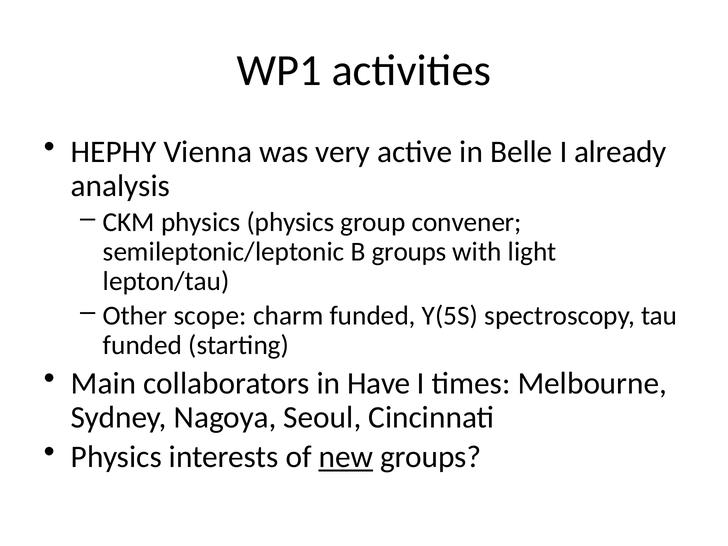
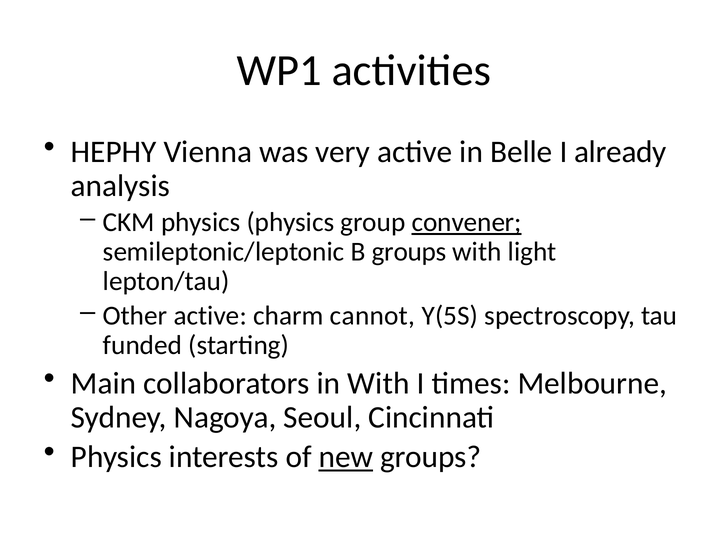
convener underline: none -> present (467, 222)
Other scope: scope -> active (210, 316)
charm funded: funded -> cannot (373, 316)
in Have: Have -> With (379, 383)
